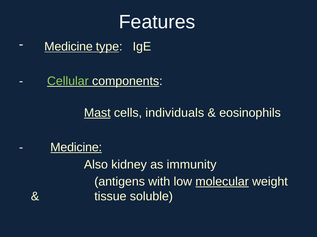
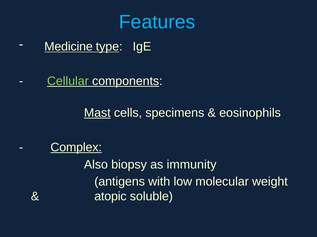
Features colour: white -> light blue (157, 22)
individuals: individuals -> specimens (175, 113)
Medicine: Medicine -> Complex (76, 148)
kidney: kidney -> biopsy (129, 165)
molecular underline: present -> none (222, 182)
tissue: tissue -> atopic (110, 197)
